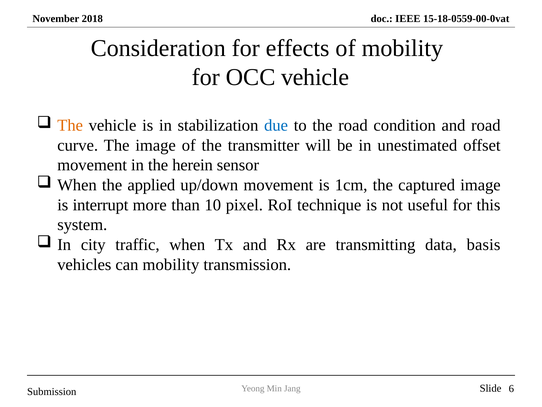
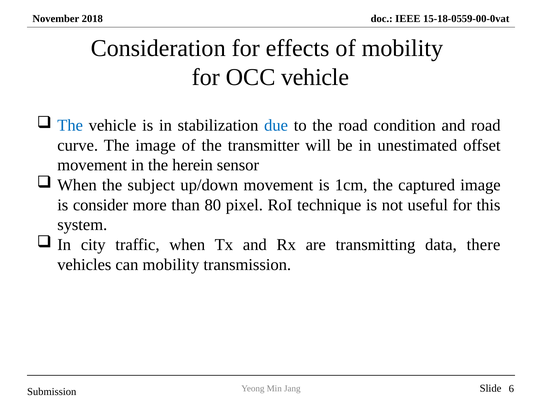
The colour: orange -> blue (70, 125)
applied: applied -> subject (151, 185)
interrupt: interrupt -> consider (101, 205)
10: 10 -> 80 (213, 205)
basis: basis -> there (483, 244)
